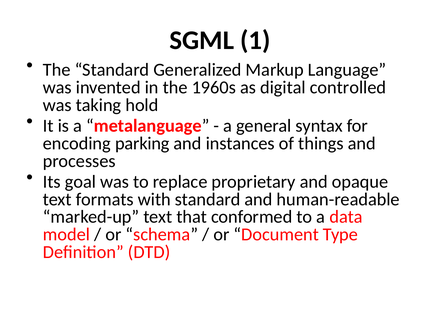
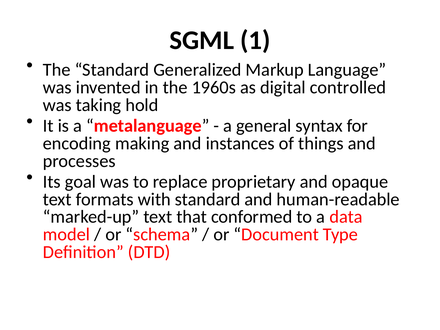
parking: parking -> making (142, 143)
